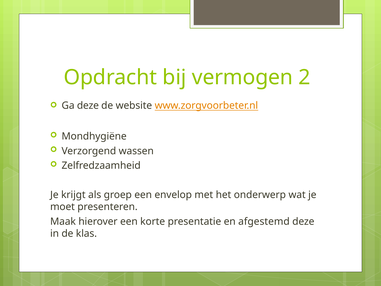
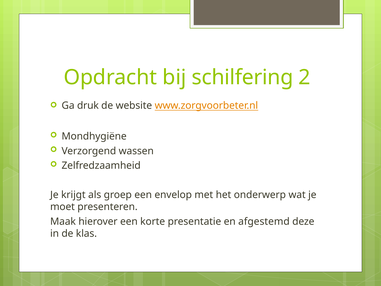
vermogen: vermogen -> schilfering (243, 77)
Ga deze: deze -> druk (88, 105)
